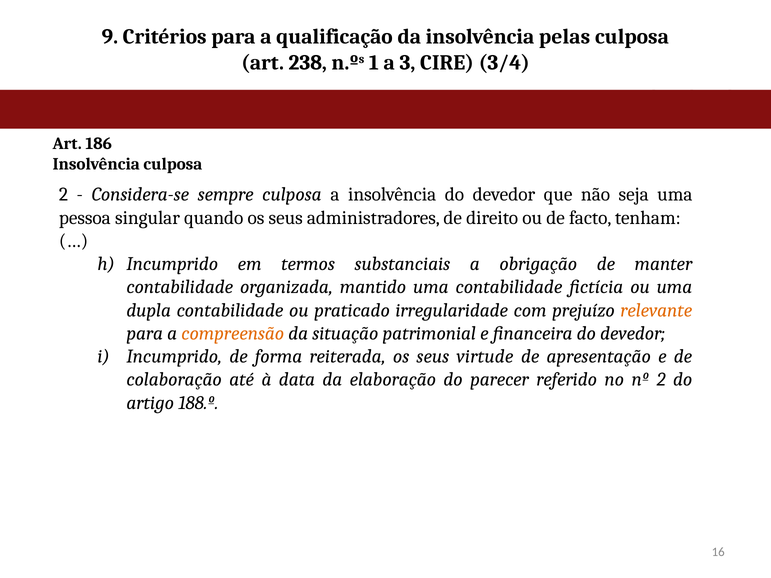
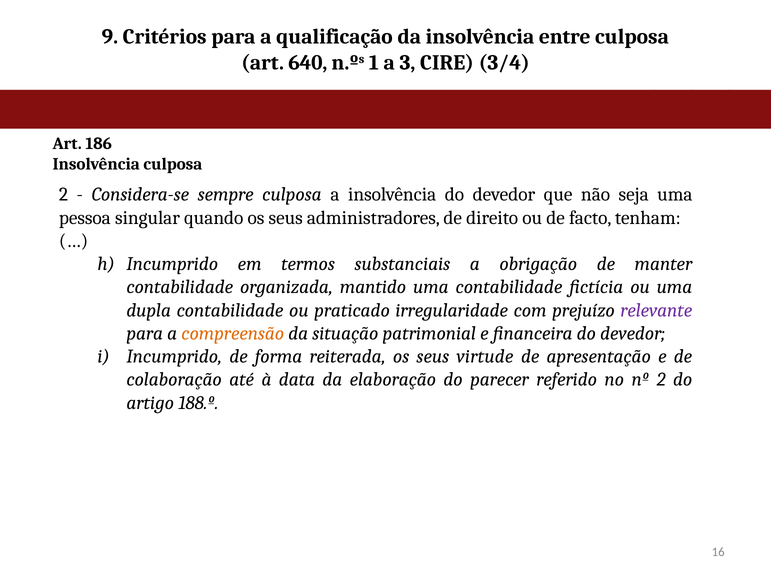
pelas: pelas -> entre (565, 37)
238: 238 -> 640 (308, 63)
relevante colour: orange -> purple (656, 310)
